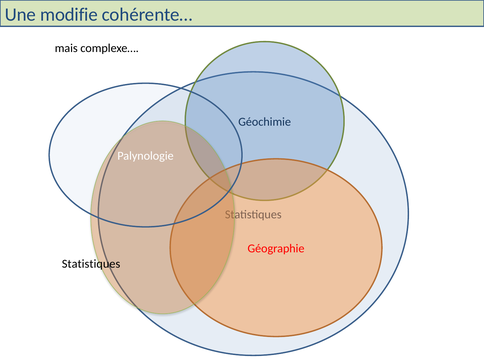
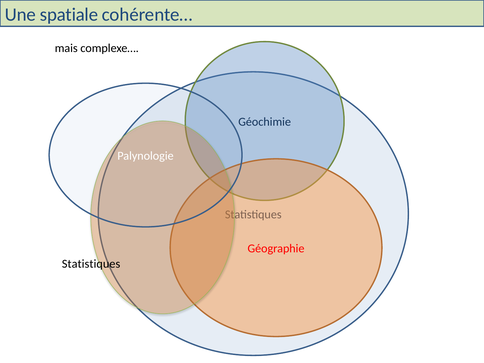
modifie: modifie -> spatiale (69, 15)
